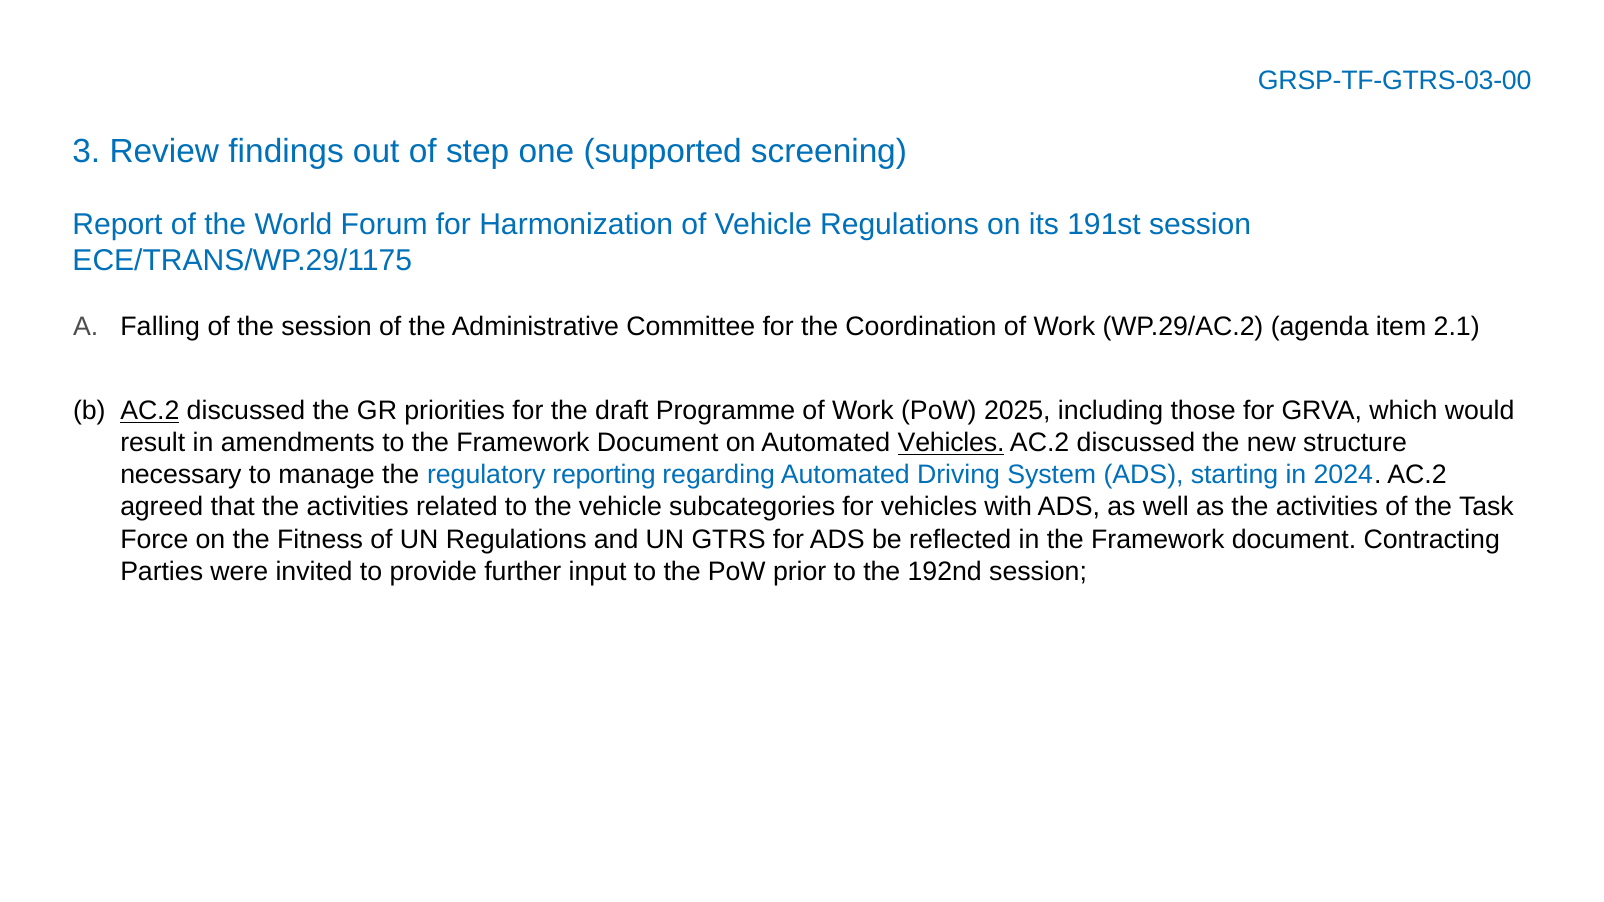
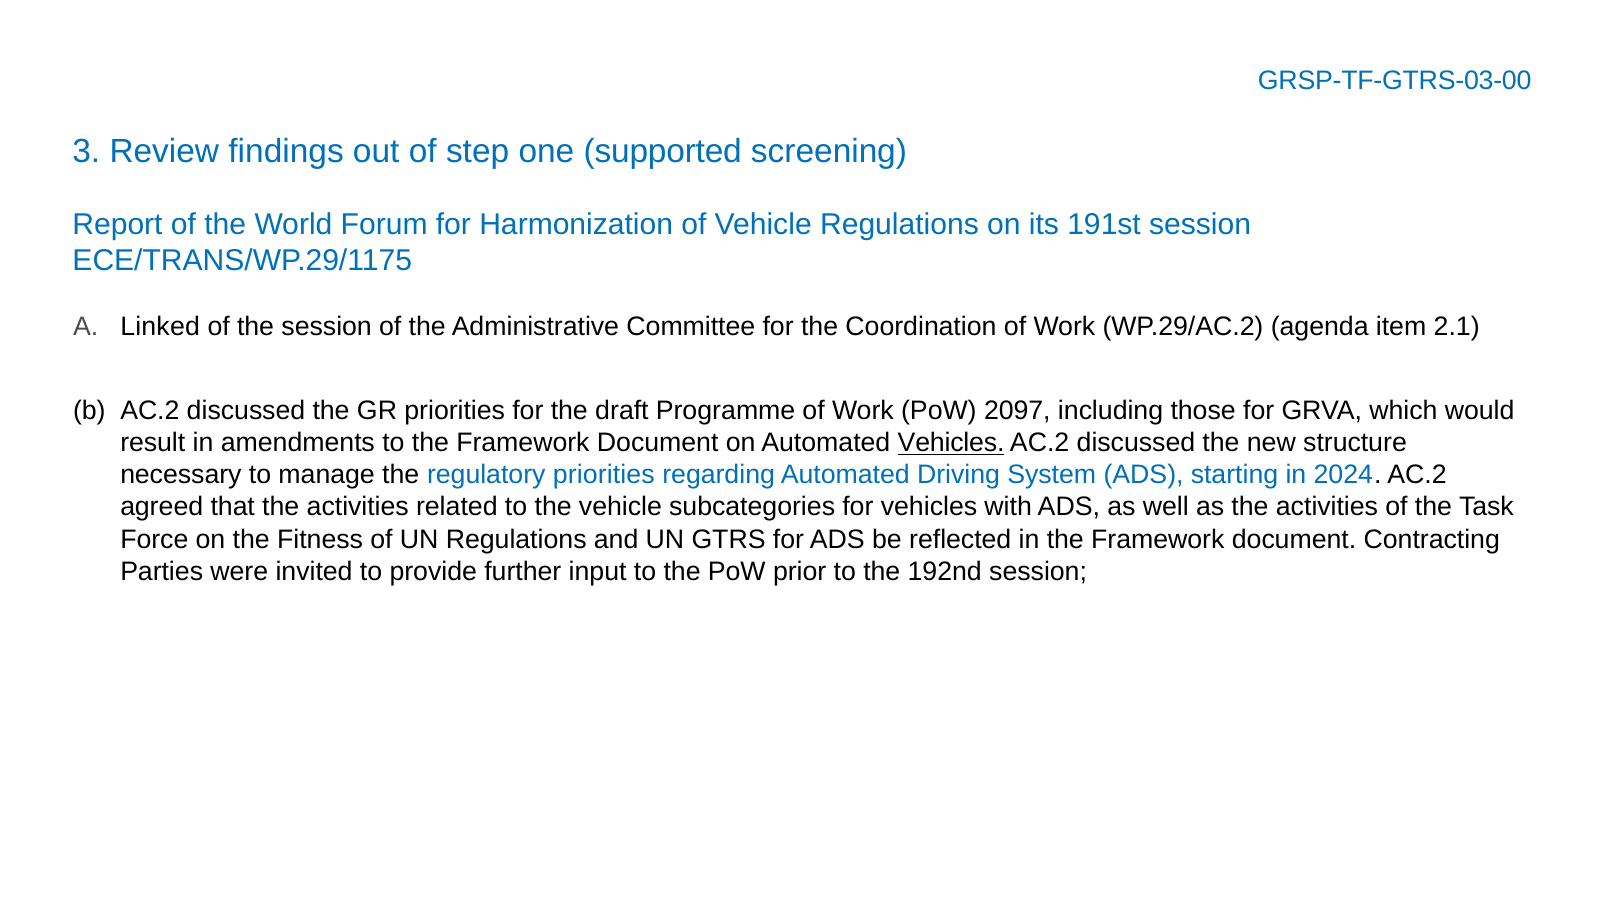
Falling: Falling -> Linked (160, 327)
AC.2 underline: present -> none (150, 411)
2025: 2025 -> 2097 (1017, 411)
regulatory reporting: reporting -> priorities (604, 475)
